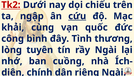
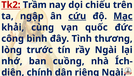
Dưới: Dưới -> Trầm (35, 5)
Mạc underline: none -> present (123, 16)
tuyên: tuyên -> trước (40, 50)
